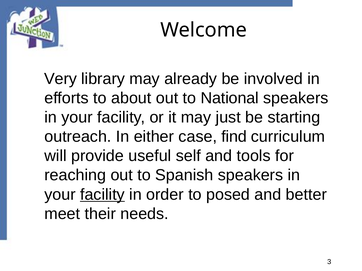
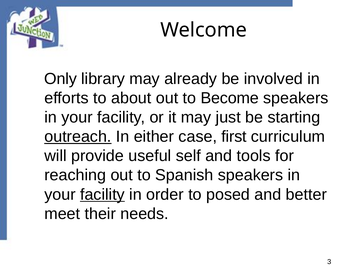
Very: Very -> Only (60, 79)
National: National -> Become (230, 98)
outreach underline: none -> present (78, 137)
find: find -> first (234, 137)
